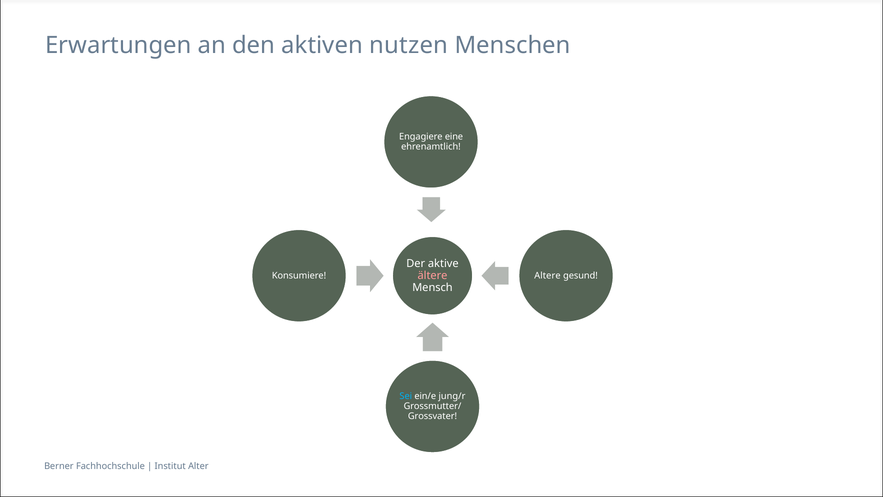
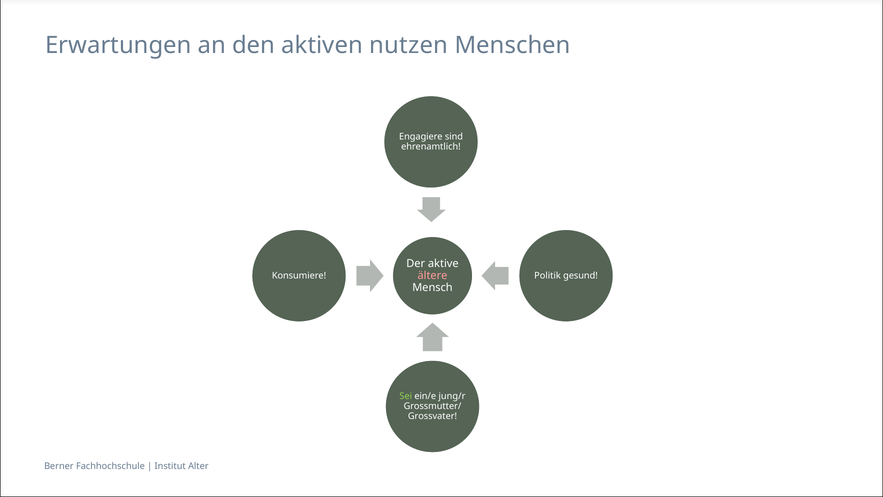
eine: eine -> sind (454, 137)
Altere: Altere -> Politik (548, 275)
Sei colour: light blue -> light green (406, 396)
